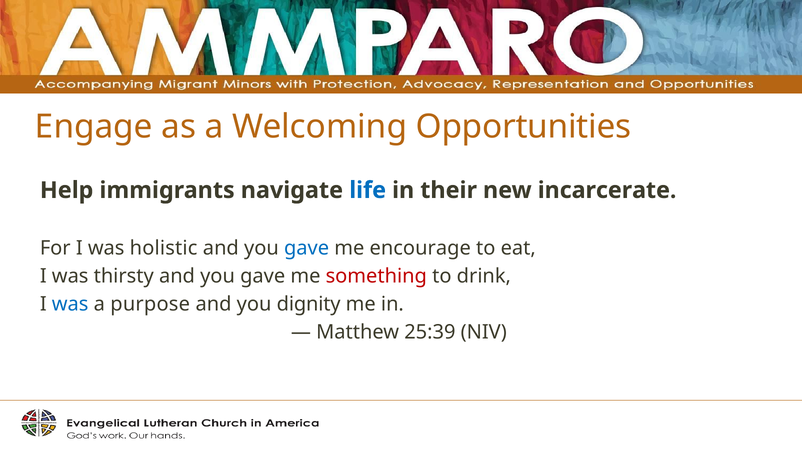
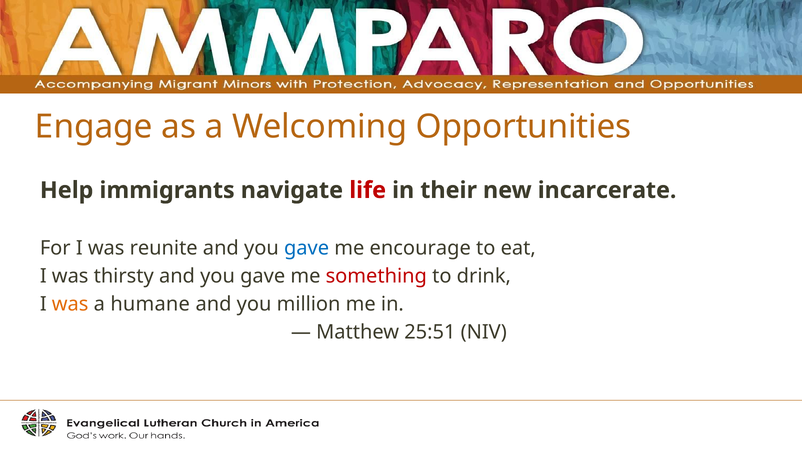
life colour: blue -> red (368, 190)
holistic: holistic -> reunite (164, 248)
was colour: blue -> orange (70, 304)
purpose: purpose -> humane (150, 304)
dignity: dignity -> million (309, 304)
25:39: 25:39 -> 25:51 (430, 332)
